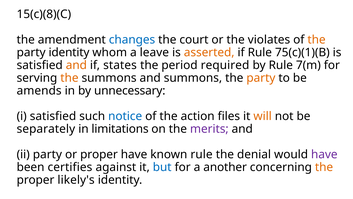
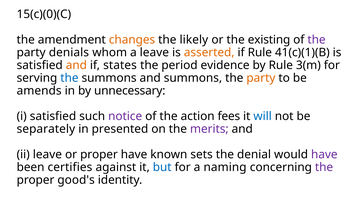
15(c)(8)(C: 15(c)(8)(C -> 15(c)(0)(C (44, 14)
changes colour: blue -> orange (132, 40)
court: court -> likely (194, 40)
violates: violates -> existing (269, 40)
the colour: orange -> purple (317, 40)
party identity: identity -> denials (69, 52)
75(c)(1)(B: 75(c)(1)(B -> 41(c)(1)(B (302, 52)
required: required -> evidence (225, 65)
7(m: 7(m -> 3(m (308, 65)
the colour: orange -> blue (69, 78)
notice colour: blue -> purple (125, 116)
files: files -> fees (229, 116)
will colour: orange -> blue (263, 116)
limitations: limitations -> presented (120, 129)
ii party: party -> leave (47, 154)
known rule: rule -> sets (202, 154)
another: another -> naming (225, 167)
the colour: orange -> purple (324, 167)
likely's: likely's -> good's (76, 180)
